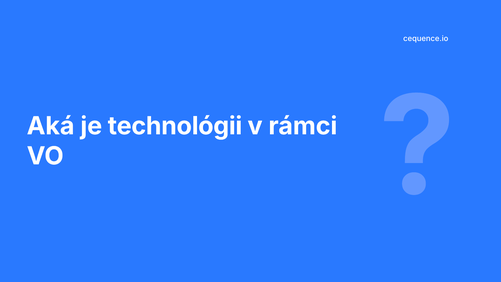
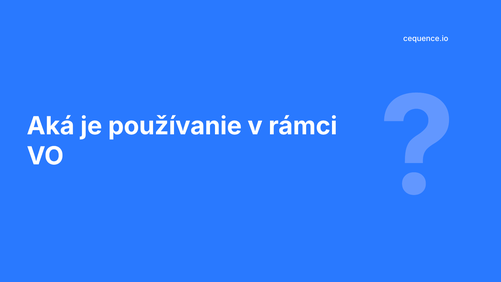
technológii: technológii -> používanie (175, 126)
